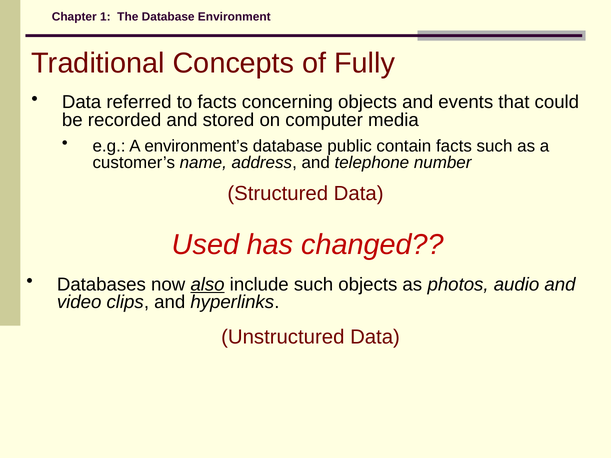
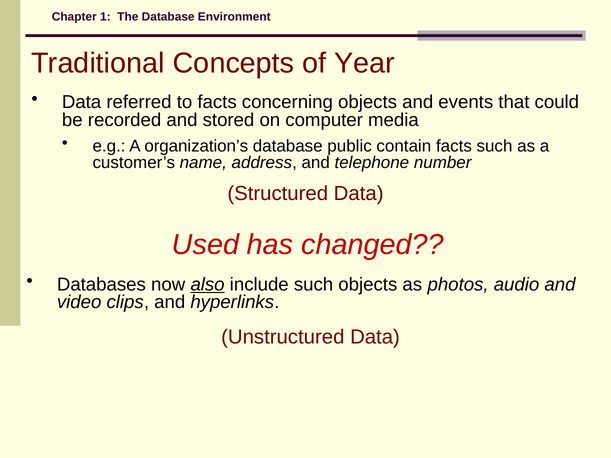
Fully: Fully -> Year (365, 63)
environment’s: environment’s -> organization’s (196, 146)
